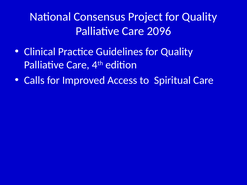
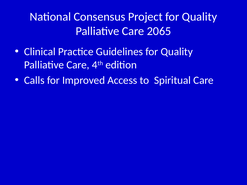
2096: 2096 -> 2065 (159, 31)
